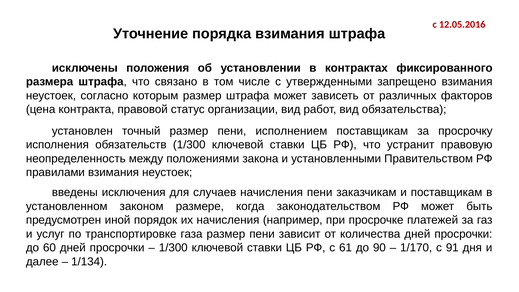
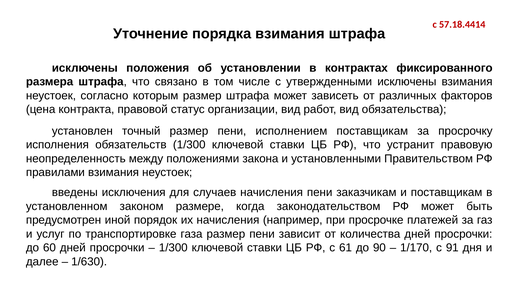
12.05.2016: 12.05.2016 -> 57.18.4414 (462, 24)
утвержденными запрещено: запрещено -> исключены (407, 82)
1/134: 1/134 -> 1/630 (89, 262)
